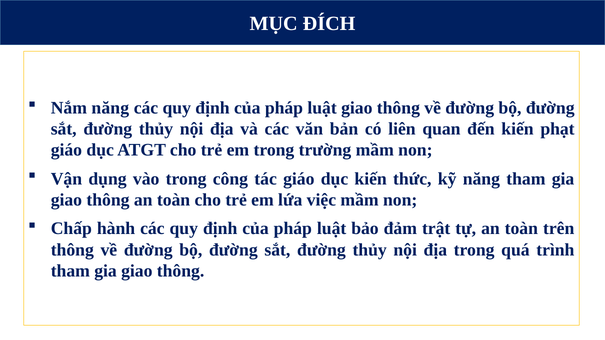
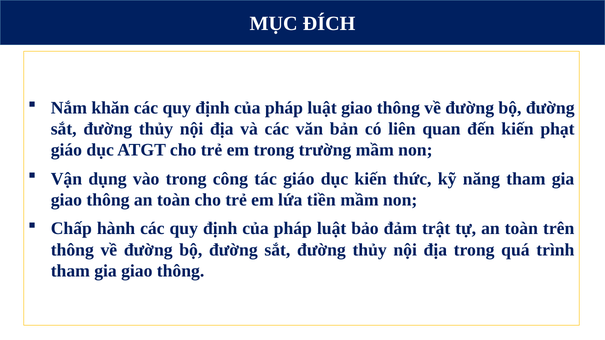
Nắm năng: năng -> khăn (110, 108)
việc: việc -> tiền (321, 200)
